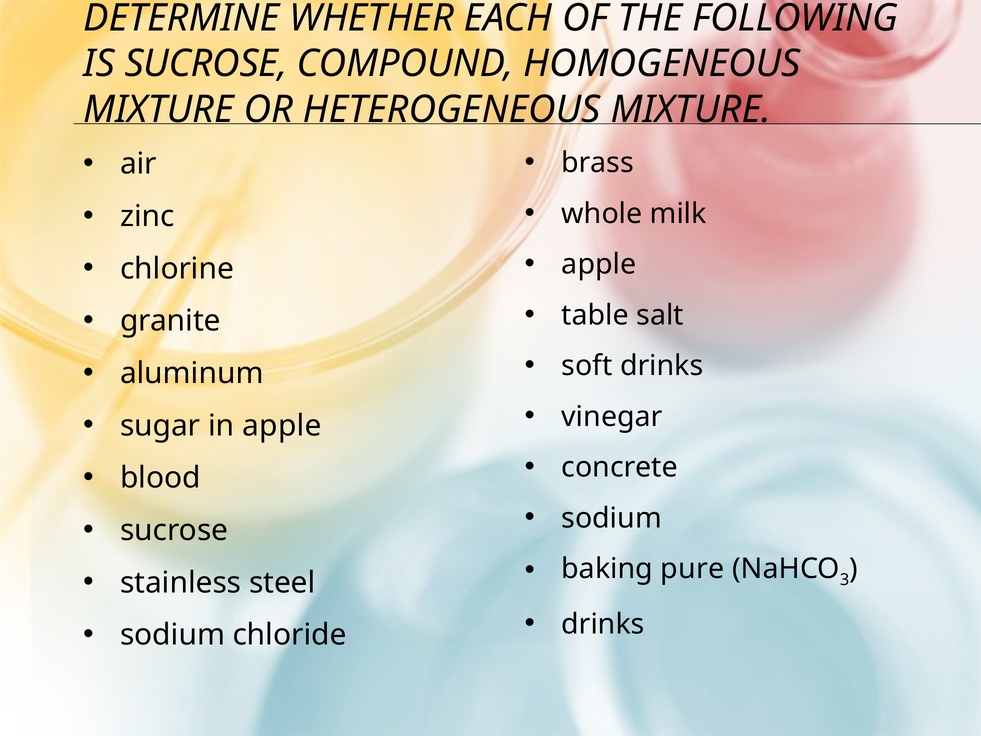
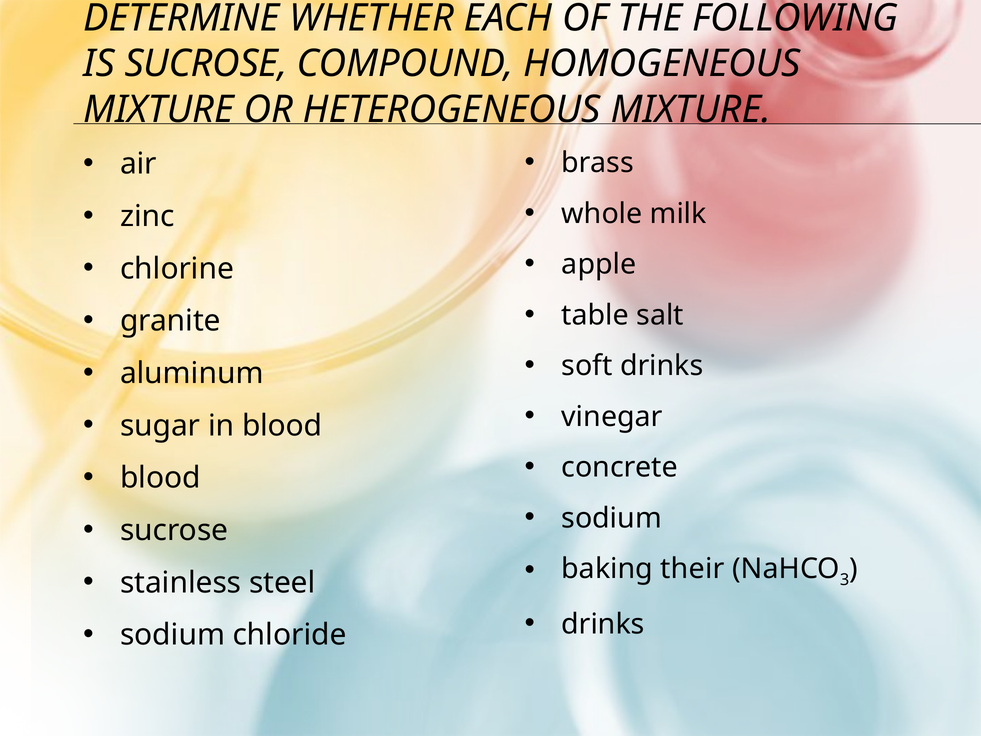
in apple: apple -> blood (282, 426)
pure: pure -> their (693, 569)
